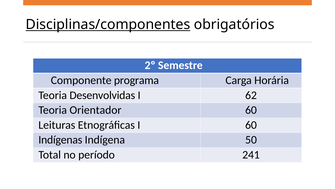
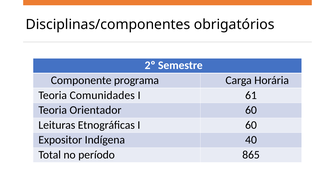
Disciplinas/componentes underline: present -> none (108, 25)
Desenvolvidas: Desenvolvidas -> Comunidades (102, 95)
62: 62 -> 61 (251, 95)
Indígenas: Indígenas -> Expositor (60, 139)
50: 50 -> 40 (251, 139)
241: 241 -> 865 (251, 154)
